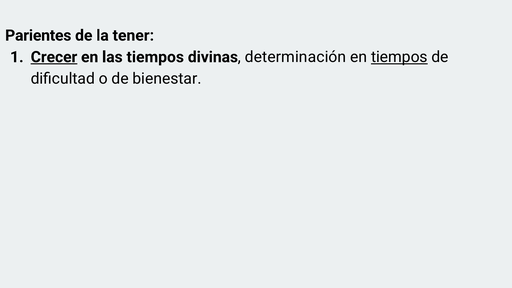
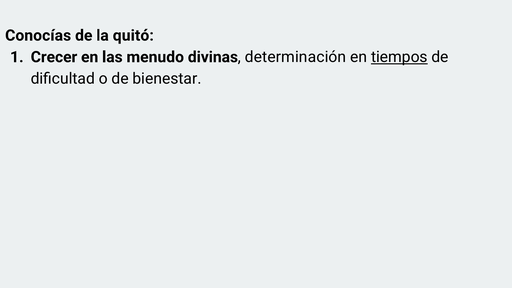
Parientes: Parientes -> Conocías (38, 35)
tener: tener -> quitó (133, 35)
Crecer underline: present -> none (54, 57)
las tiempos: tiempos -> menudo (155, 57)
